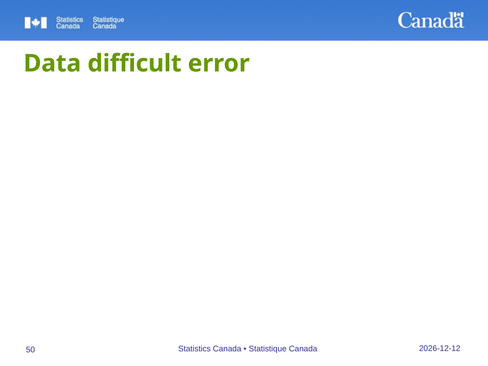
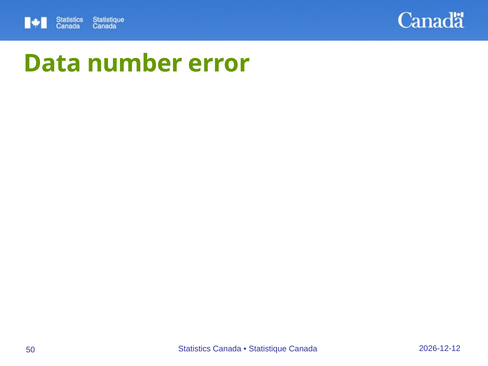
difficult: difficult -> number (135, 63)
